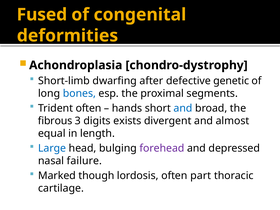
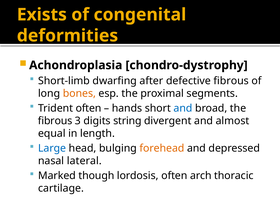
Fused: Fused -> Exists (42, 15)
defective genetic: genetic -> fibrous (231, 81)
bones colour: blue -> orange (79, 93)
exists: exists -> string (127, 121)
forehead colour: purple -> orange (162, 148)
failure: failure -> lateral (84, 161)
part: part -> arch (201, 176)
